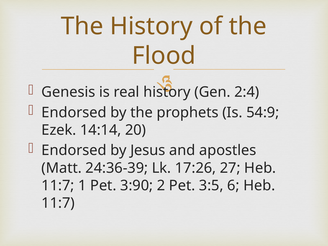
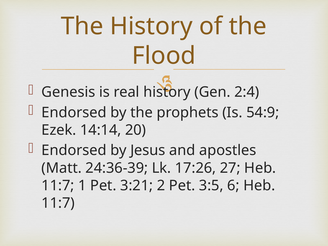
3:90: 3:90 -> 3:21 (137, 185)
